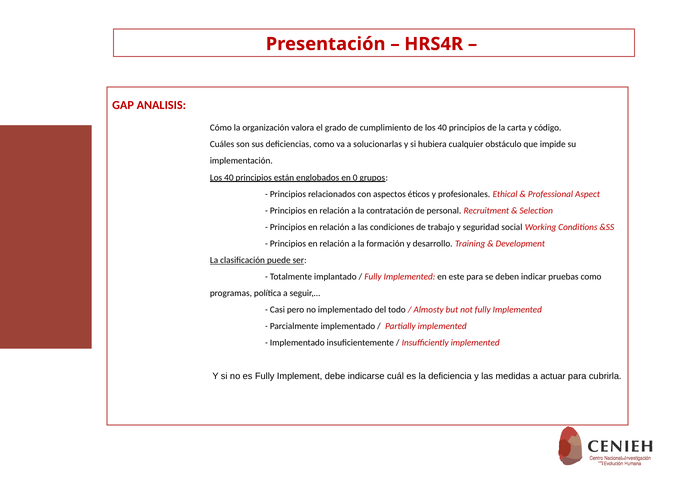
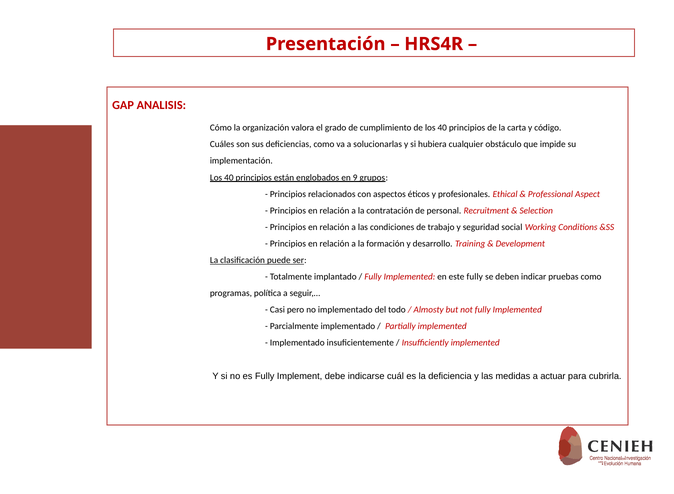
0: 0 -> 9 (355, 177)
este para: para -> fully (475, 277)
